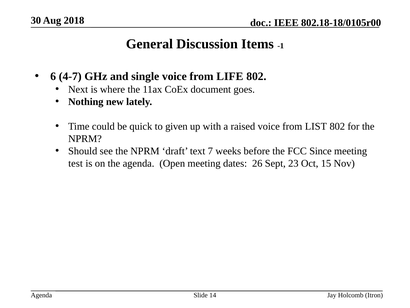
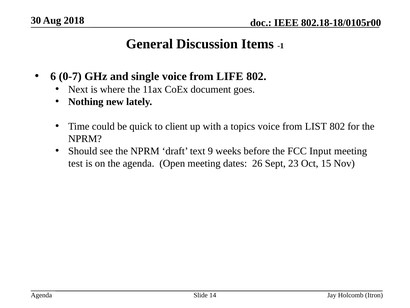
4-7: 4-7 -> 0-7 (70, 76)
given: given -> client (176, 126)
raised: raised -> topics (243, 126)
7: 7 -> 9 (210, 151)
Since: Since -> Input (320, 151)
